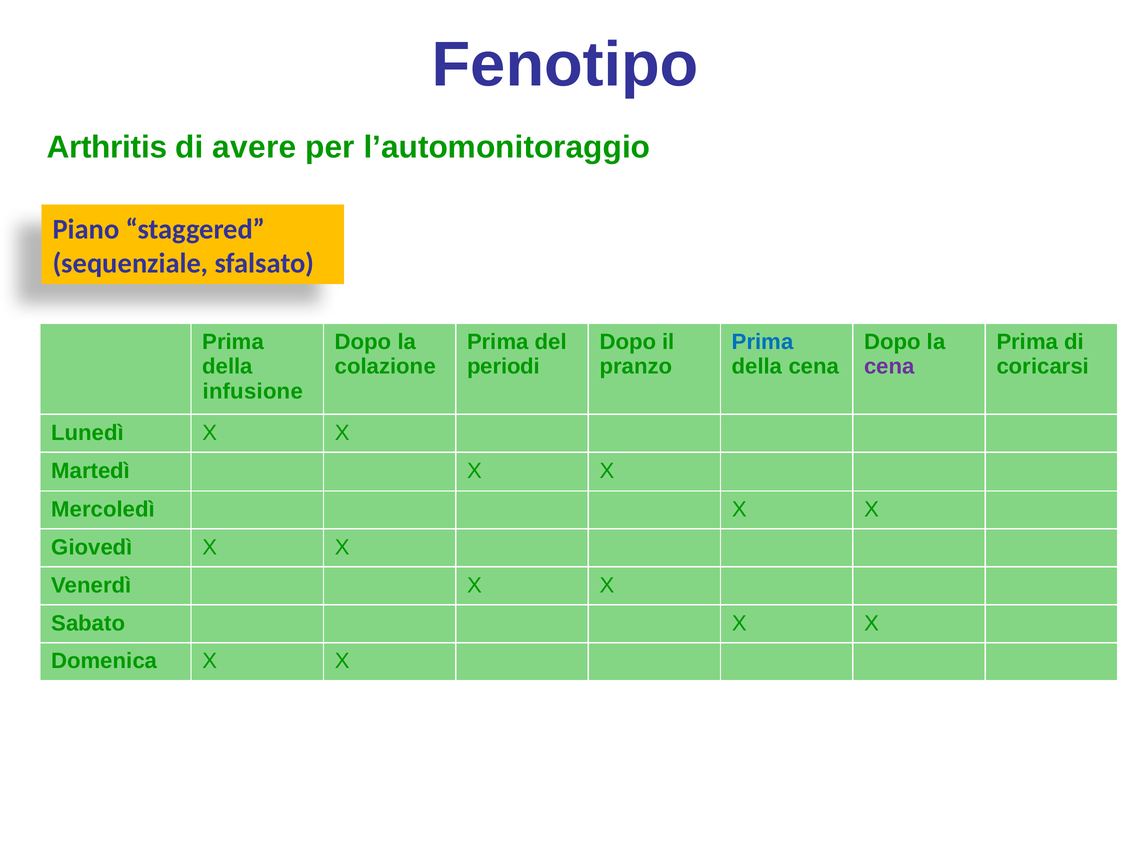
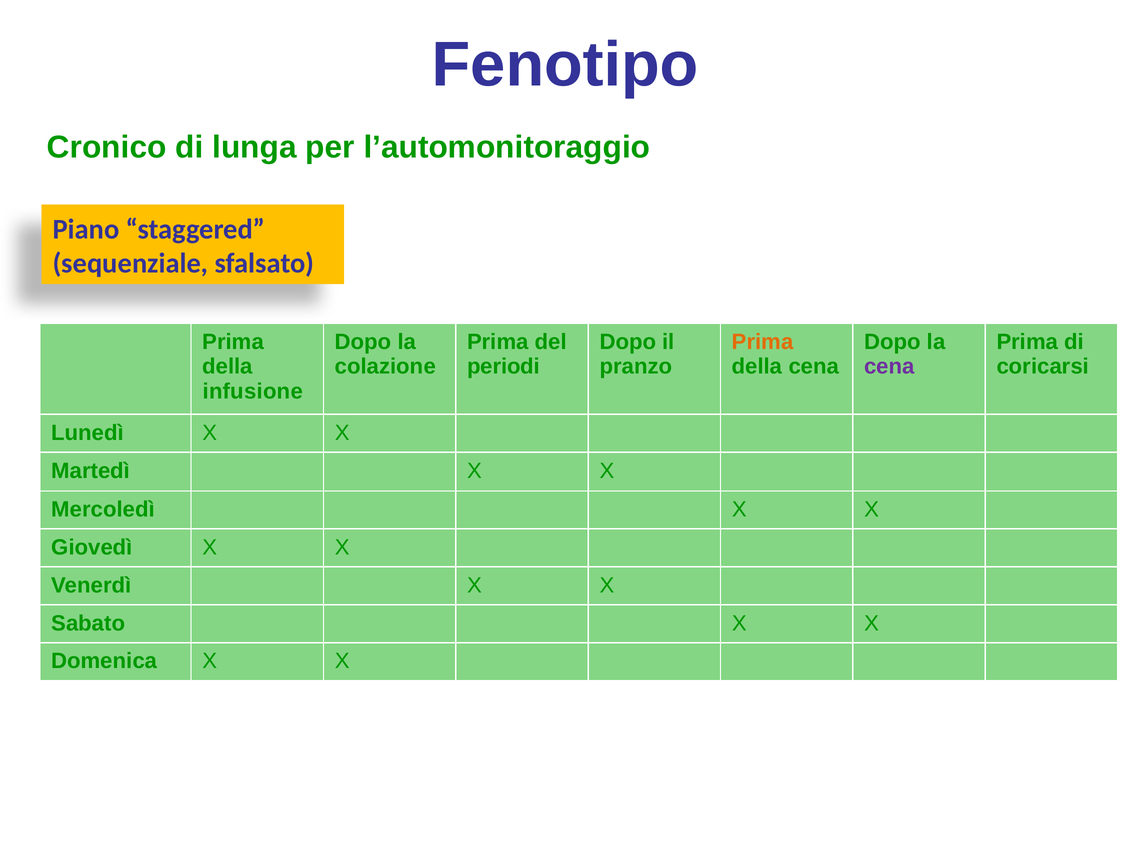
Arthritis: Arthritis -> Cronico (107, 147)
avere: avere -> lunga (255, 147)
Prima colour: blue -> orange (763, 342)
